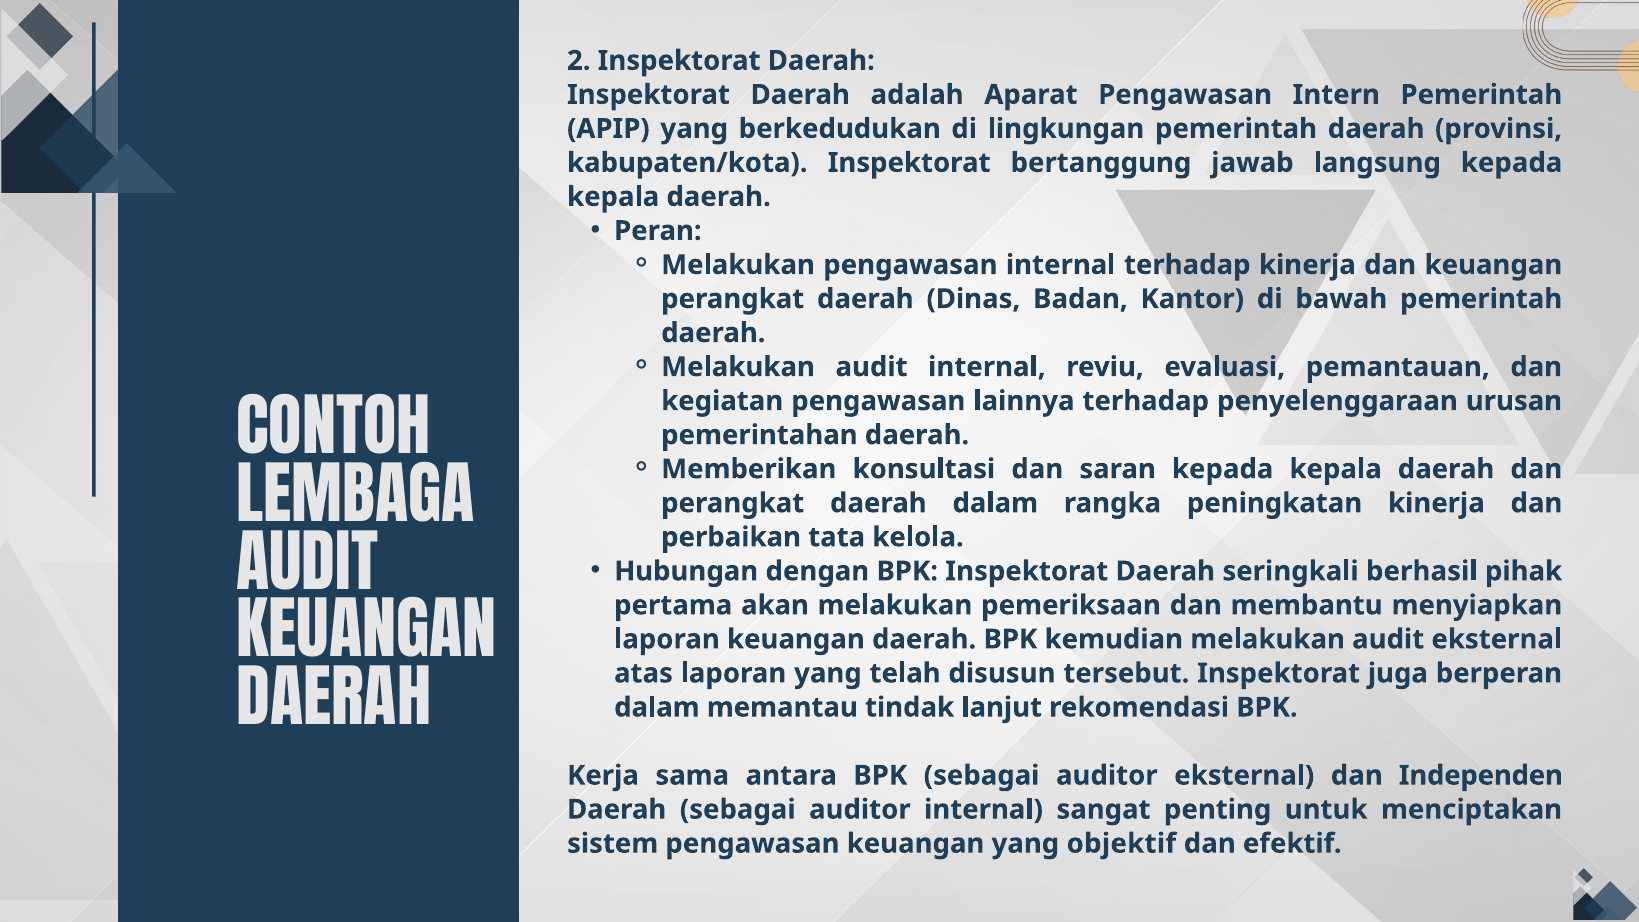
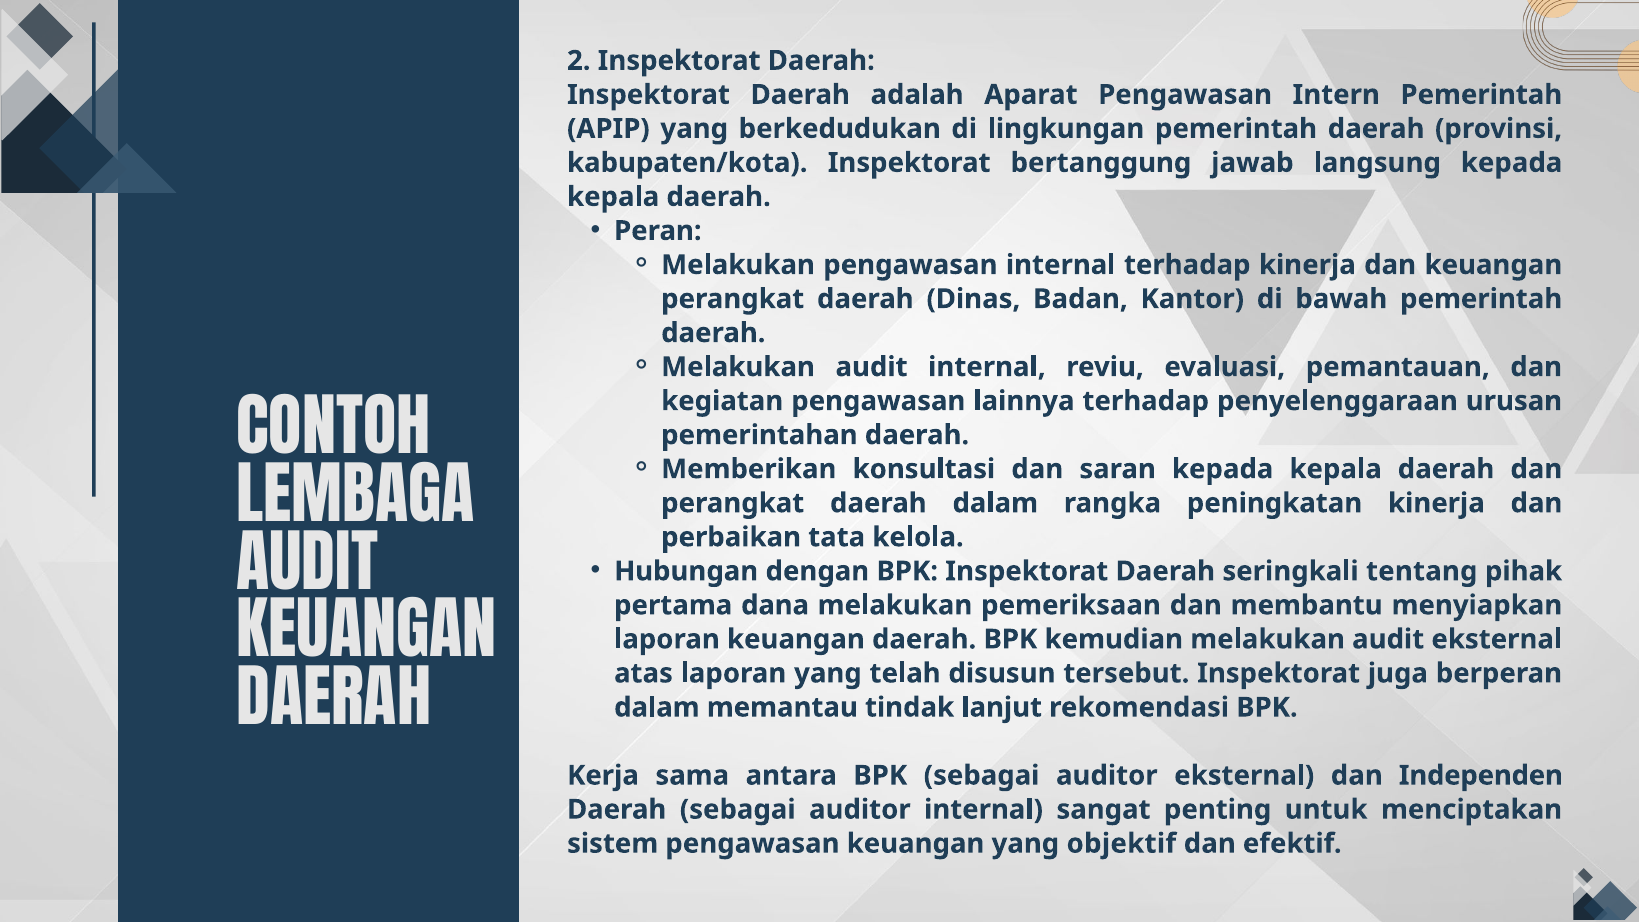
berhasil: berhasil -> tentang (1422, 571)
akan: akan -> dana (775, 605)
